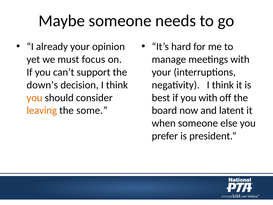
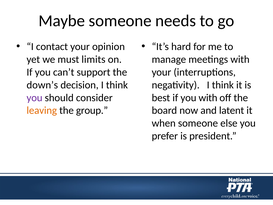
already: already -> contact (52, 47)
focus: focus -> limits (93, 59)
you colour: orange -> purple (35, 98)
some: some -> group (92, 110)
